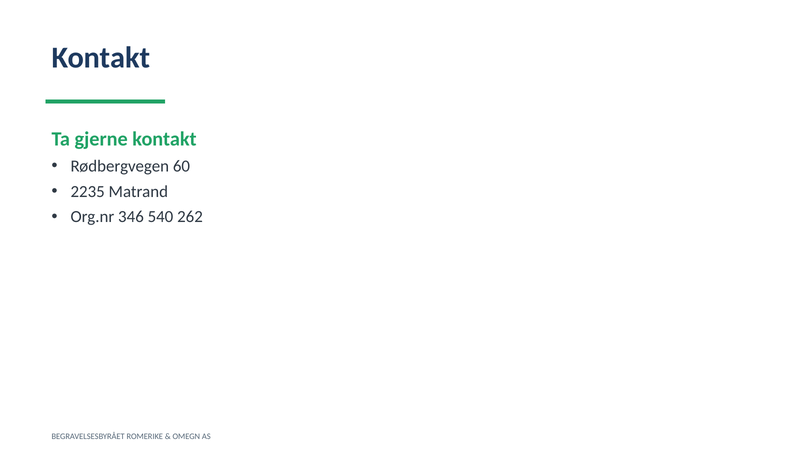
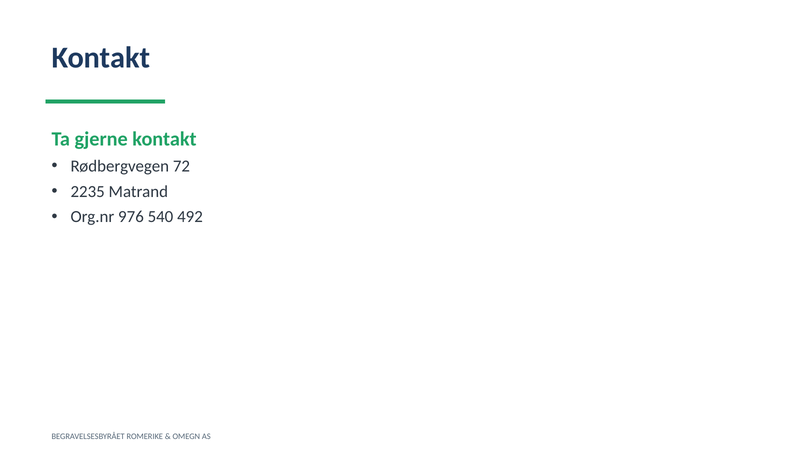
60: 60 -> 72 (181, 167)
346: 346 -> 976 (131, 217)
262: 262 -> 492 (190, 217)
